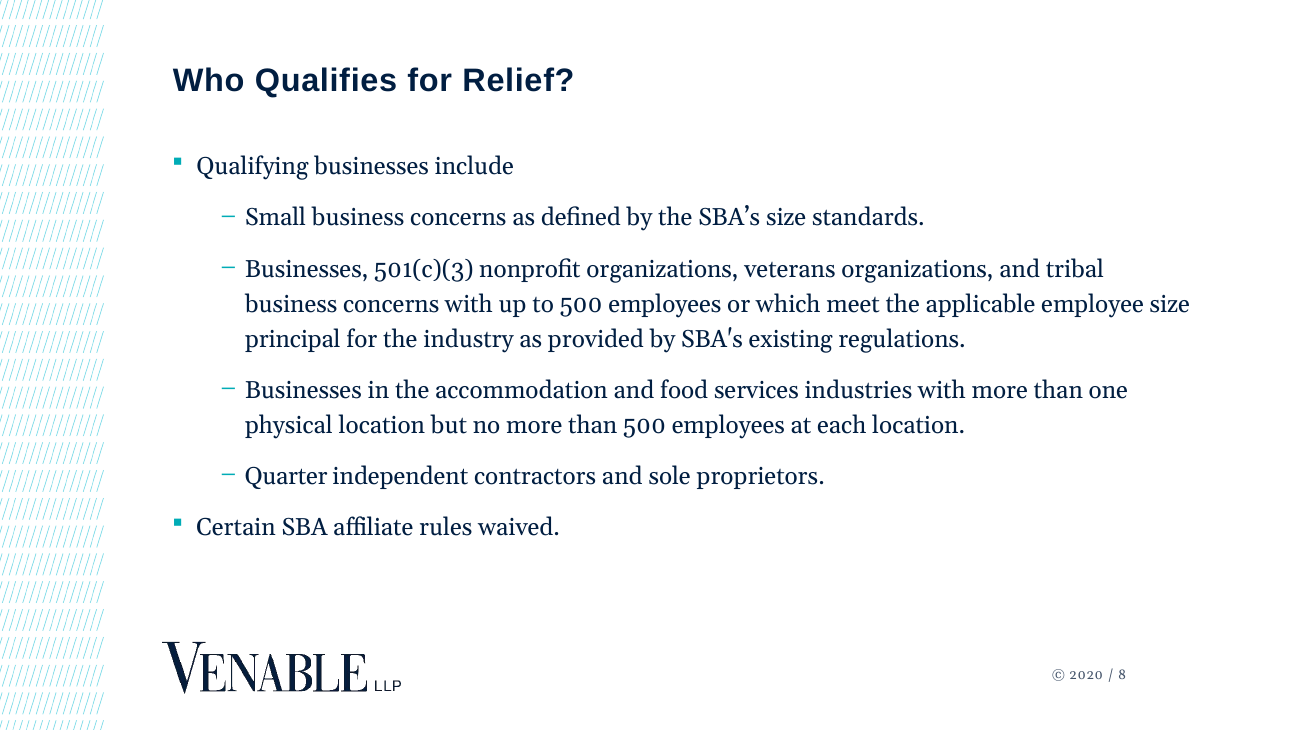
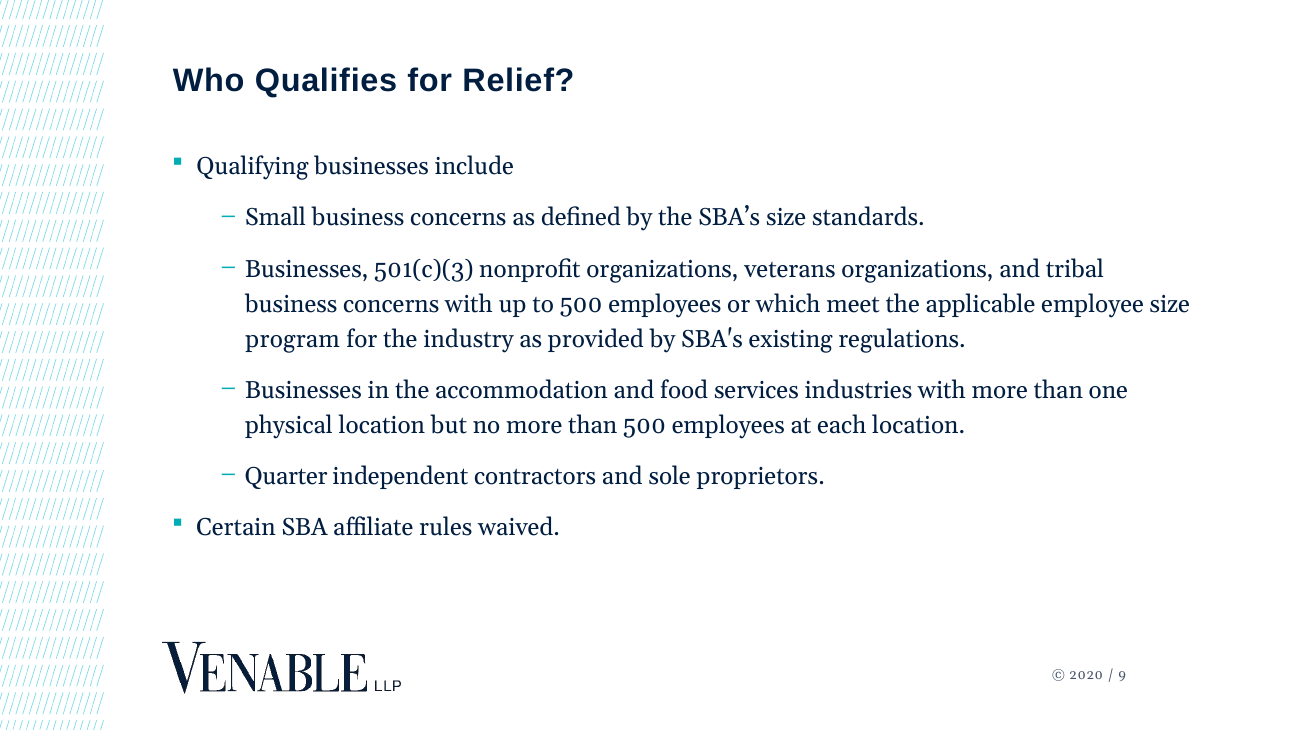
principal: principal -> program (293, 339)
8: 8 -> 9 (1122, 675)
